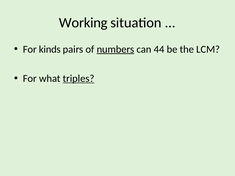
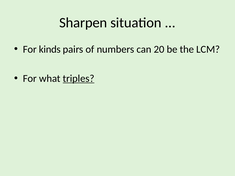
Working: Working -> Sharpen (83, 23)
numbers underline: present -> none (115, 49)
44: 44 -> 20 (159, 49)
